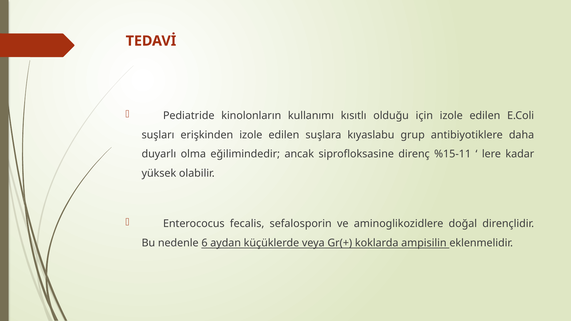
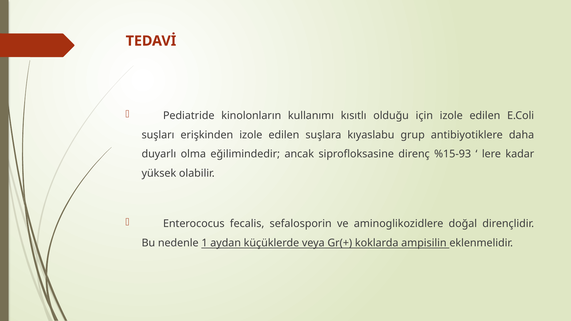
%15-11: %15-11 -> %15-93 (453, 154)
6: 6 -> 1 (204, 243)
